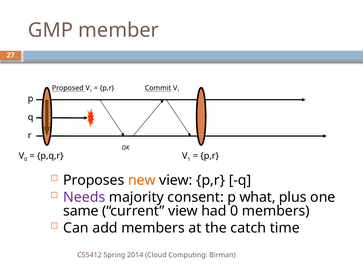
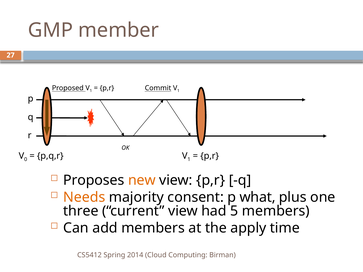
Needs colour: purple -> orange (84, 197)
same: same -> three (81, 211)
had 0: 0 -> 5 (234, 211)
catch: catch -> apply (248, 228)
